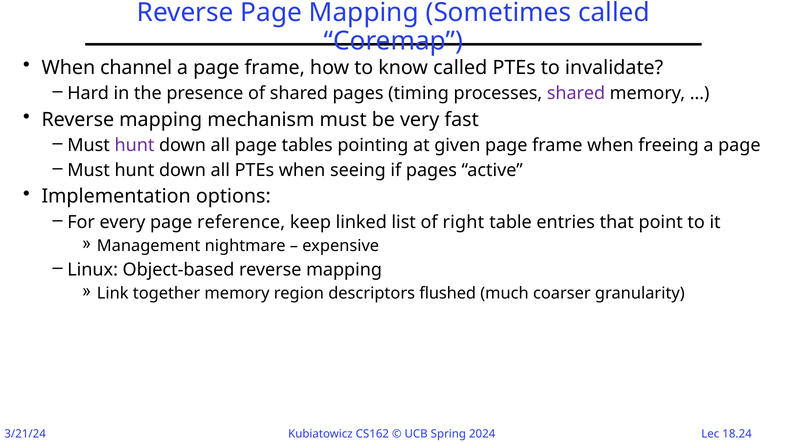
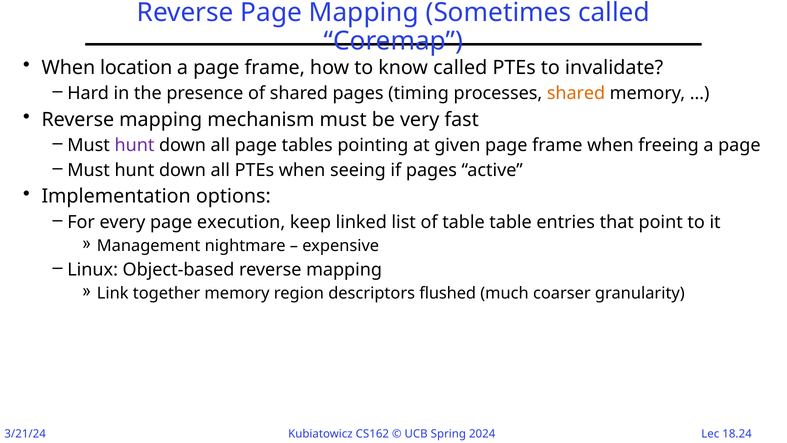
channel: channel -> location (136, 67)
shared colour: purple -> orange (576, 93)
reference: reference -> execution (241, 222)
of right: right -> table (463, 222)
